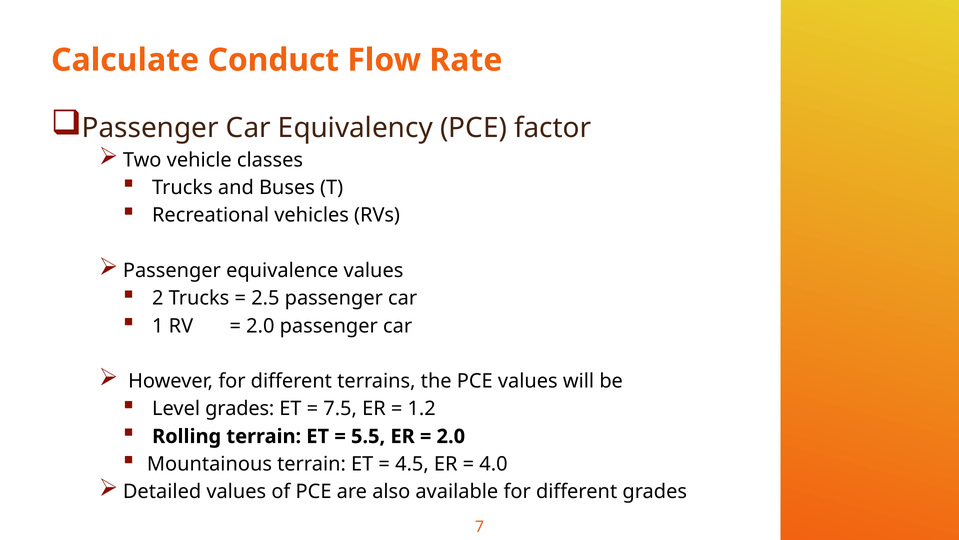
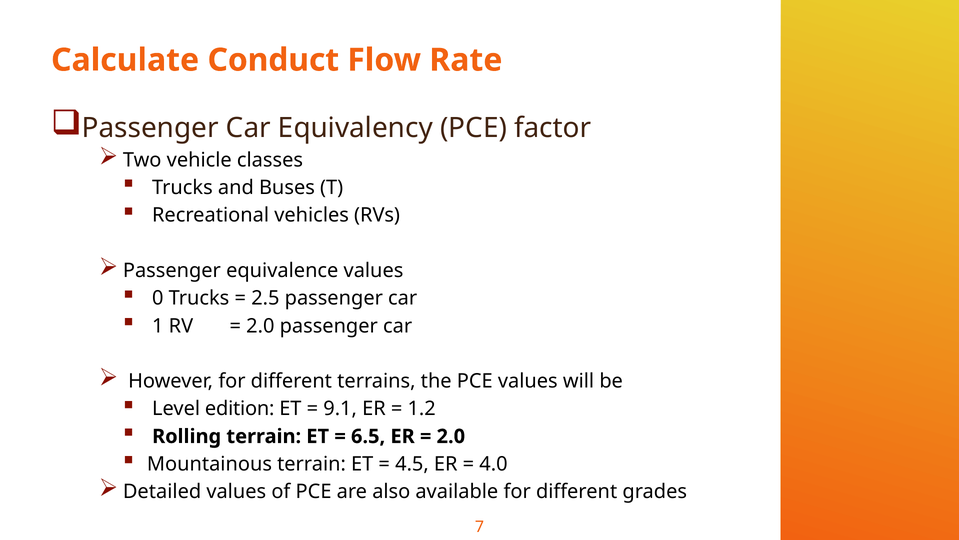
2: 2 -> 0 (158, 298)
Level grades: grades -> edition (240, 408)
7.5: 7.5 -> 9.1 (340, 408)
5.5: 5.5 -> 6.5 (368, 436)
